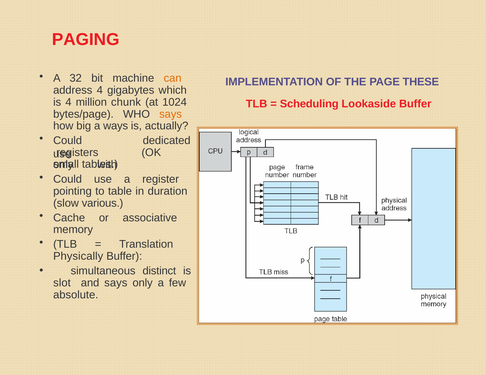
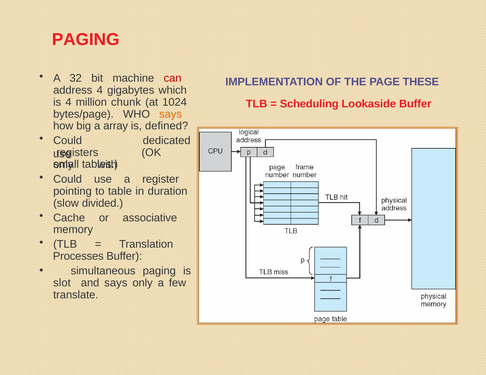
can colour: orange -> red (173, 78)
ways: ways -> array (116, 126)
actually: actually -> defined (167, 126)
various: various -> divided (102, 203)
Physically: Physically -> Processes (78, 257)
simultaneous distinct: distinct -> paging (159, 271)
absolute: absolute -> translate (76, 295)
